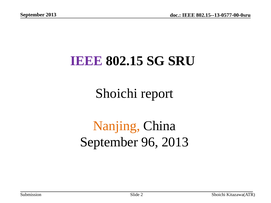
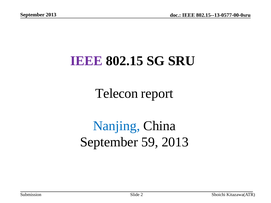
Shoichi: Shoichi -> Telecon (117, 94)
Nanjing colour: orange -> blue (117, 126)
96: 96 -> 59 (150, 142)
